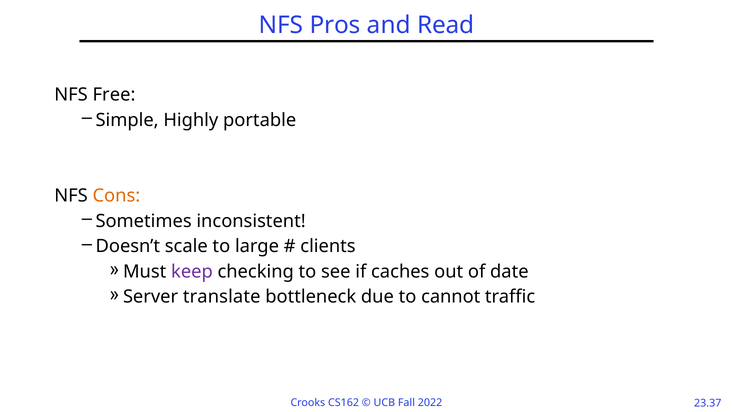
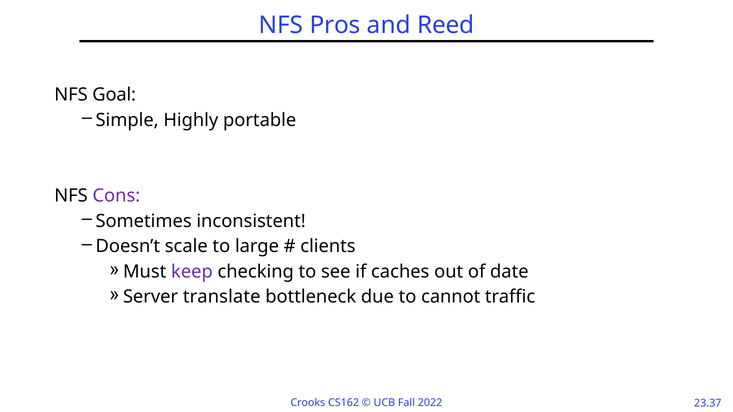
Read: Read -> Reed (446, 25)
Free: Free -> Goal (114, 95)
Cons colour: orange -> purple (116, 196)
